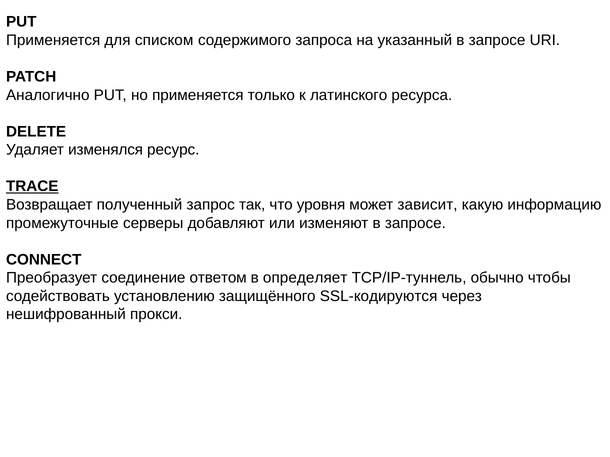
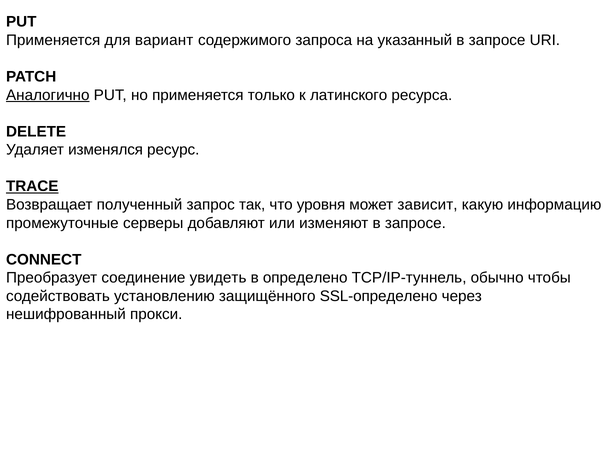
списком: списком -> вариант (164, 40)
Аналогично underline: none -> present (48, 95)
ответом: ответом -> увидеть (218, 278)
определяет: определяет -> определено (305, 278)
SSL-кодируются: SSL-кодируются -> SSL-определено (379, 296)
